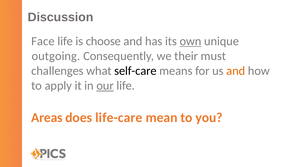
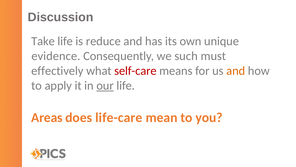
Face: Face -> Take (43, 41)
choose: choose -> reduce (103, 41)
own underline: present -> none (191, 41)
outgoing: outgoing -> evidence (56, 56)
their: their -> such (186, 56)
challenges: challenges -> effectively (57, 71)
self-care colour: black -> red (135, 71)
